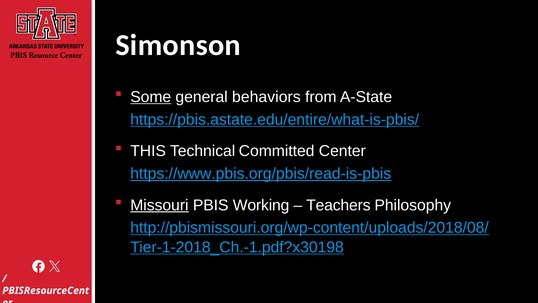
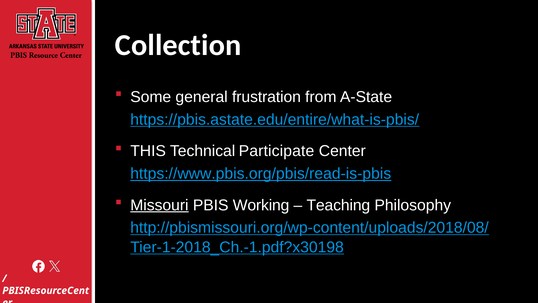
Simonson: Simonson -> Collection (178, 45)
Some underline: present -> none (151, 97)
behaviors: behaviors -> frustration (266, 97)
Committed: Committed -> Participate (277, 151)
Teachers: Teachers -> Teaching (338, 205)
